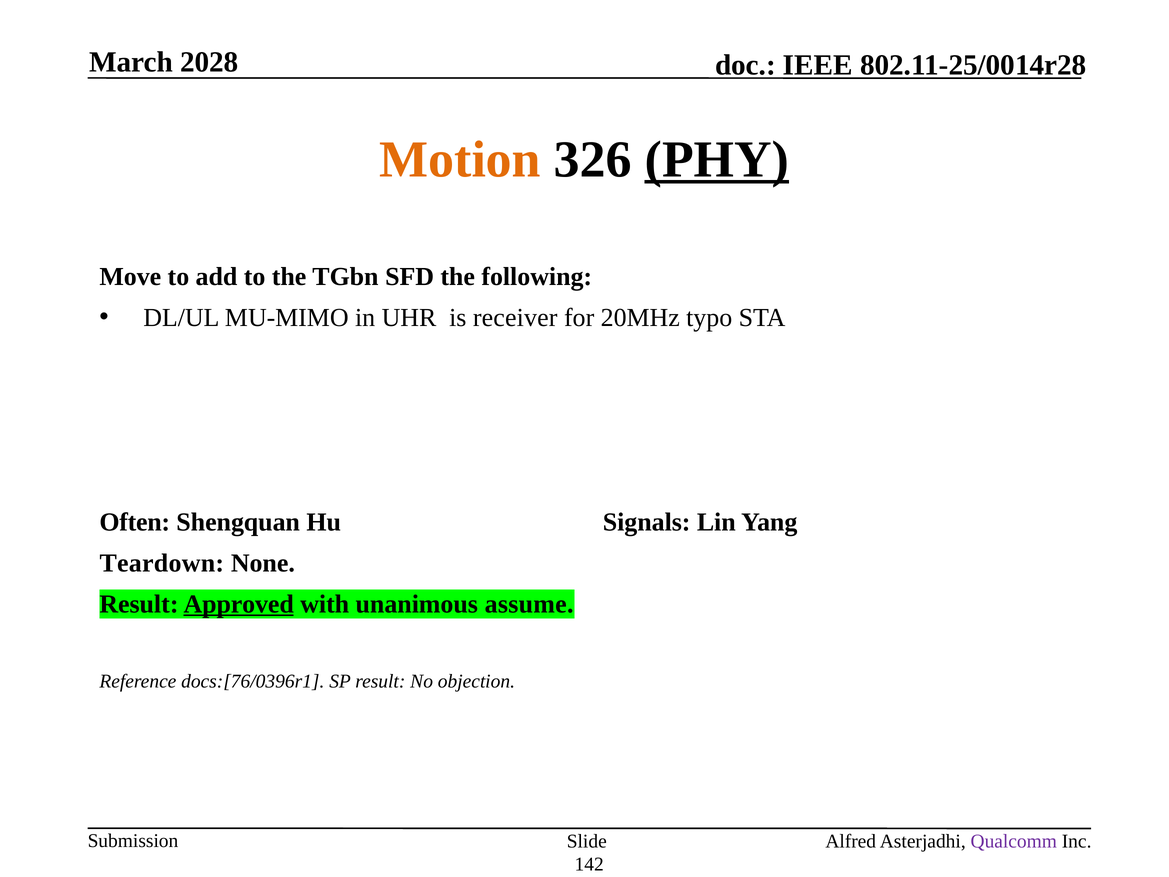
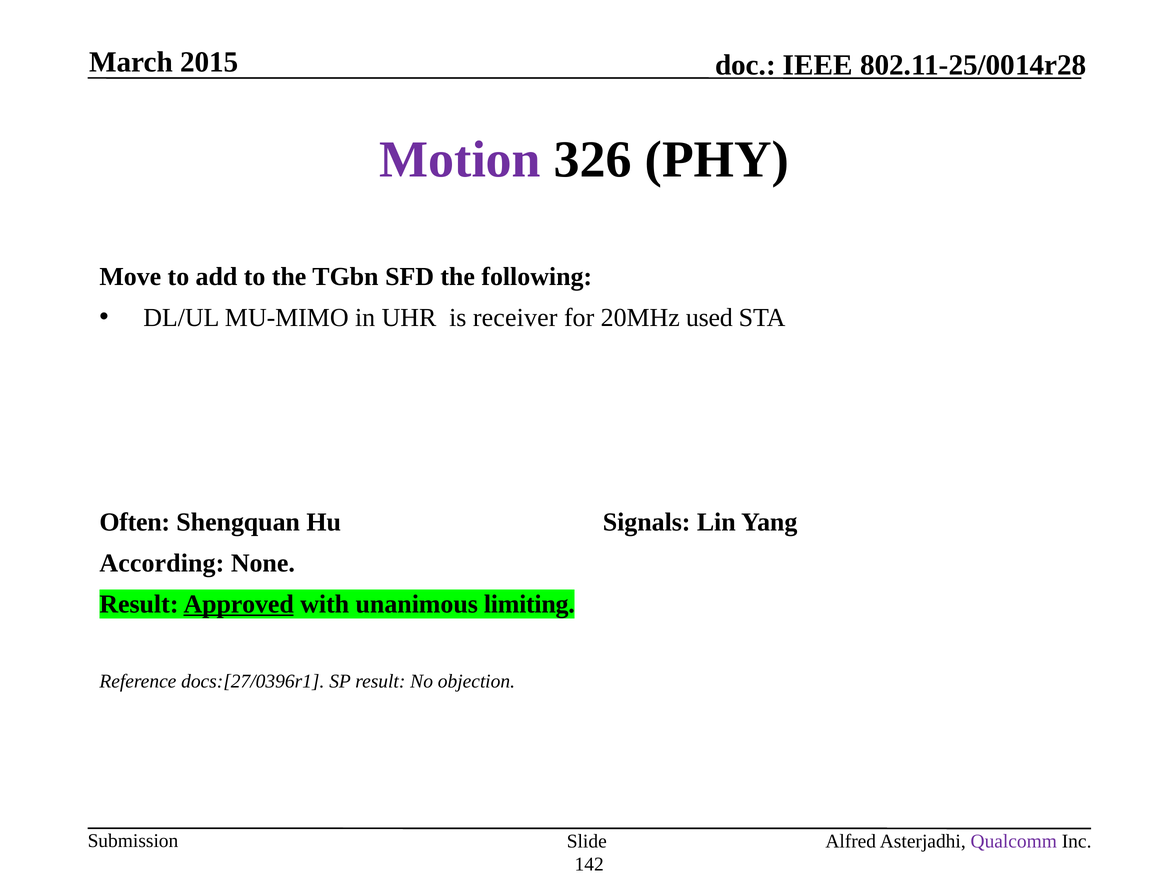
2028: 2028 -> 2015 (209, 62)
Motion colour: orange -> purple (460, 159)
PHY underline: present -> none (717, 159)
typo: typo -> used (709, 317)
Teardown: Teardown -> According (162, 563)
assume: assume -> limiting (529, 604)
docs:[76/0396r1: docs:[76/0396r1 -> docs:[27/0396r1 (253, 681)
